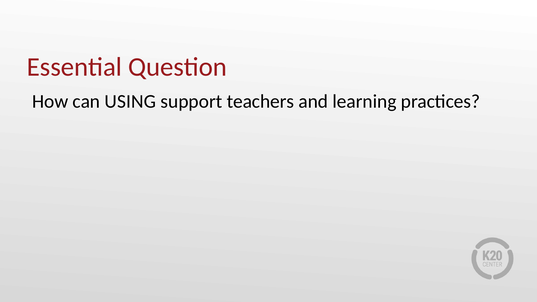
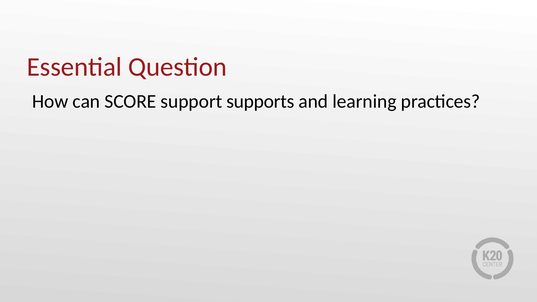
USING: USING -> SCORE (130, 101)
teachers: teachers -> supports (260, 101)
